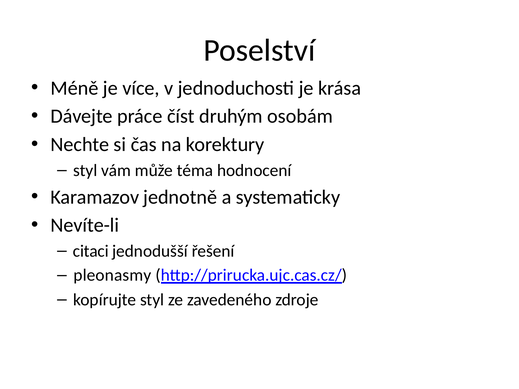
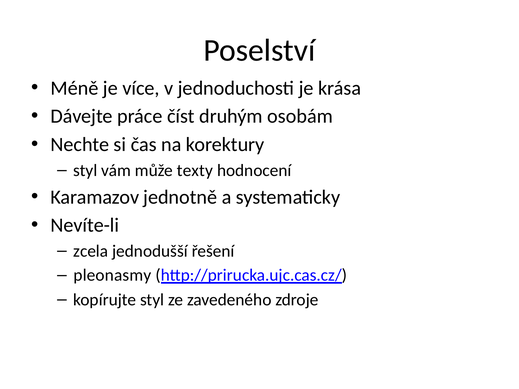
téma: téma -> texty (195, 170)
citaci: citaci -> zcela (91, 251)
